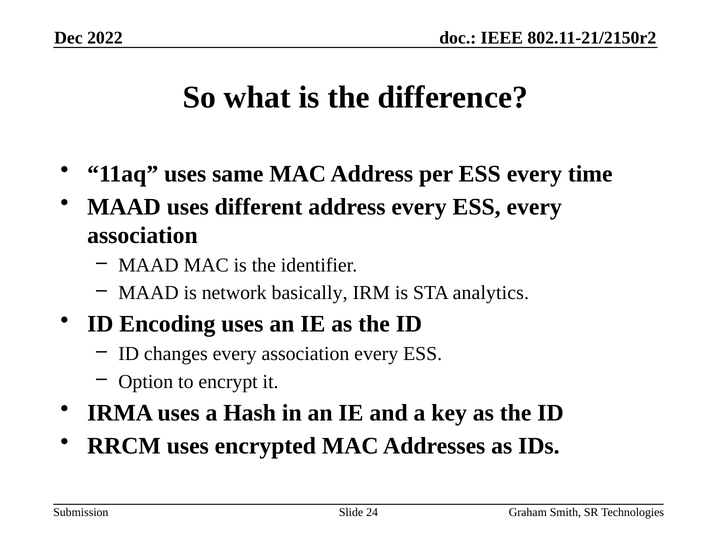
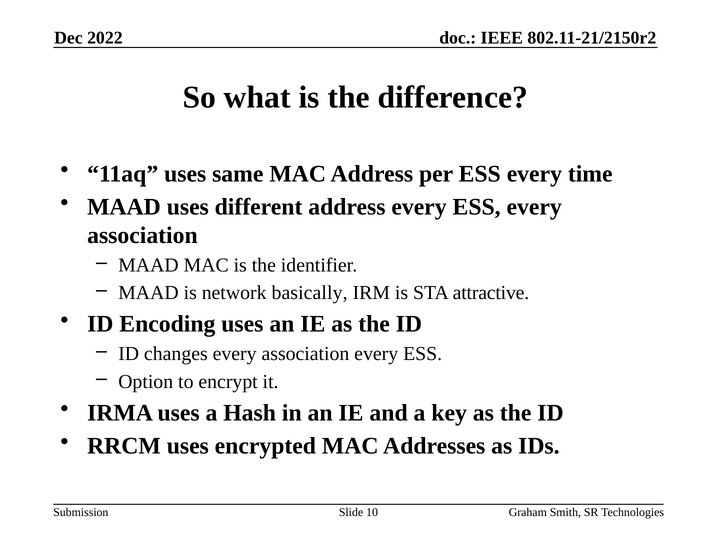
analytics: analytics -> attractive (491, 293)
24: 24 -> 10 (372, 511)
